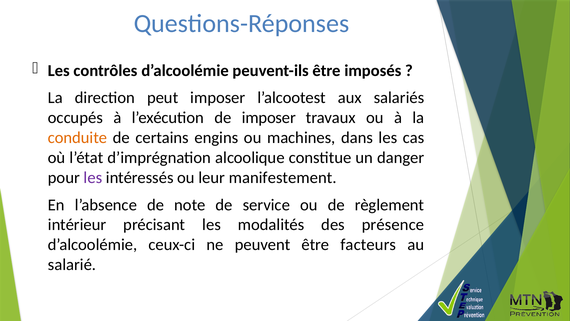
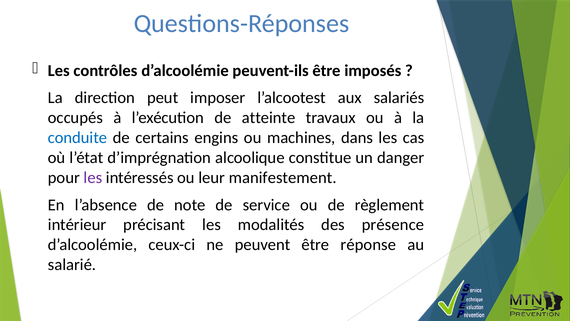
de imposer: imposer -> atteinte (269, 118)
conduite colour: orange -> blue (78, 138)
facteurs: facteurs -> réponse (368, 245)
